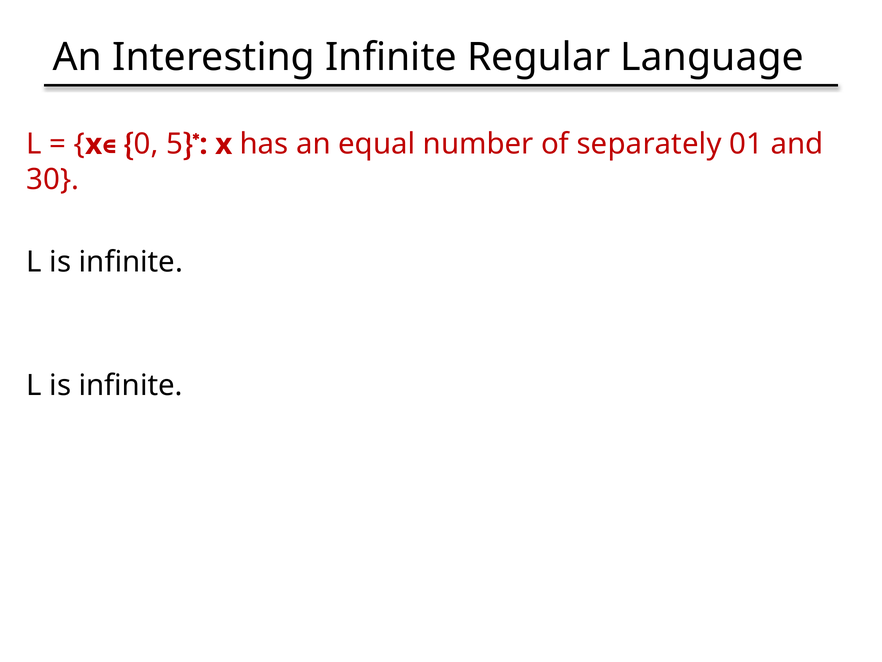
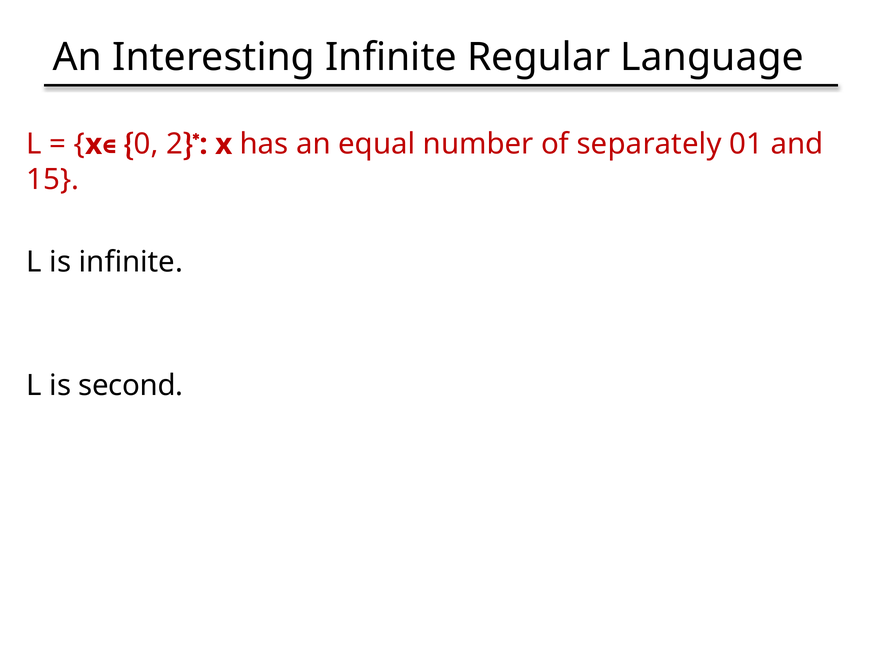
5: 5 -> 2 (174, 144)
30: 30 -> 15 (53, 179)
infinite: infinite -> second (131, 385)
